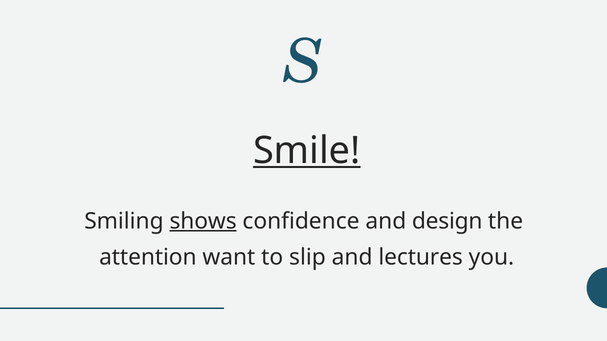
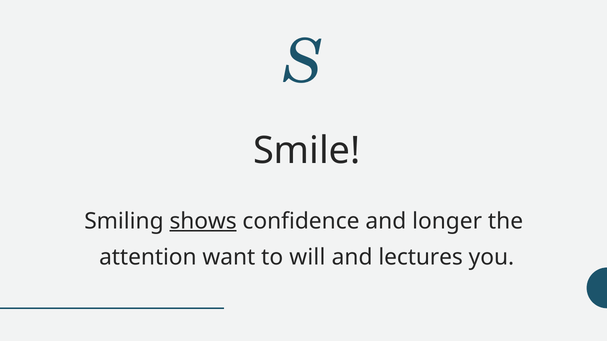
Smile underline: present -> none (307, 151)
design: design -> longer (447, 221)
slip: slip -> will (307, 258)
